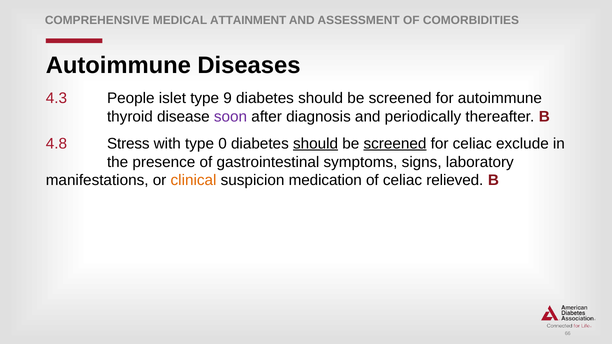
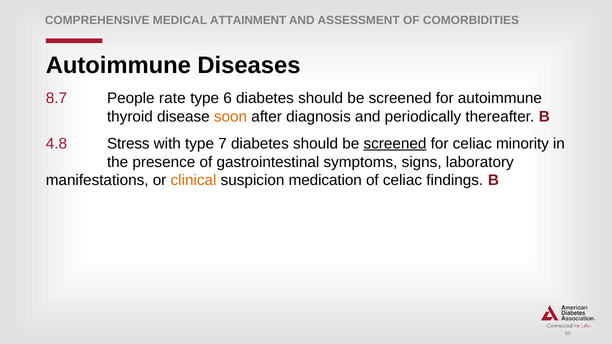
4.3: 4.3 -> 8.7 (56, 99)
islet: islet -> rate (172, 99)
9: 9 -> 6 (228, 99)
soon colour: purple -> orange (231, 117)
0: 0 -> 7 (223, 144)
should underline: present -> none (316, 144)
exclude: exclude -> minority (522, 144)
relieved: relieved -> findings (455, 180)
